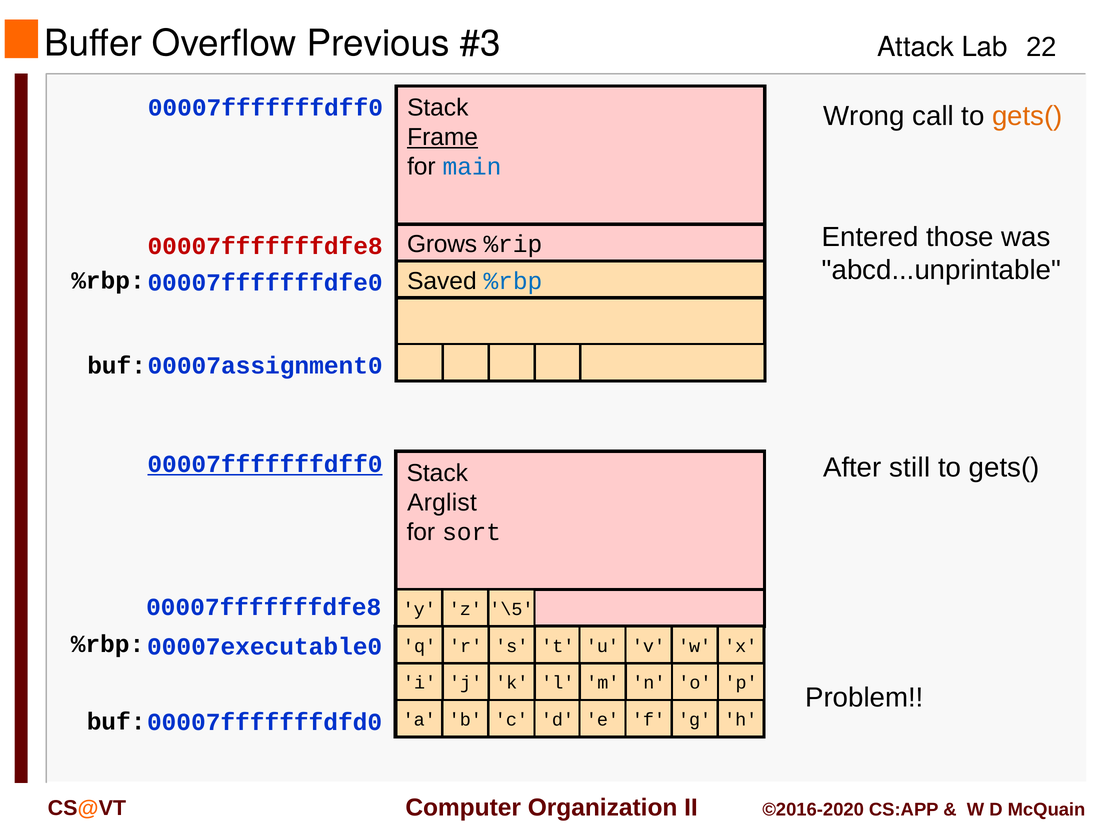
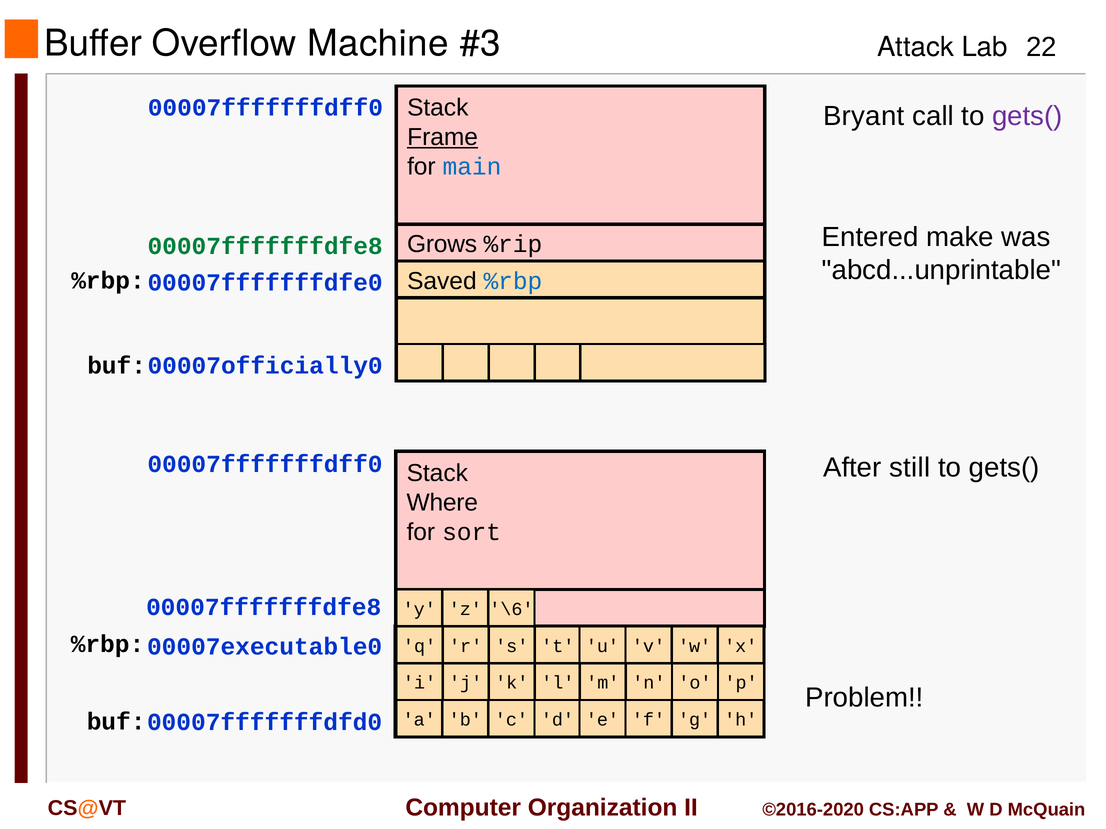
Previous: Previous -> Machine (378, 44)
Wrong: Wrong -> Bryant (864, 116)
gets( colour: orange -> purple (1027, 116)
those: those -> make (960, 237)
00007fffffffdfe8 colour: red -> green (265, 246)
00007assignment0: 00007assignment0 -> 00007officially0 (265, 366)
00007fffffffdff0 underline: present -> none (265, 464)
Arglist: Arglist -> Where (442, 503)
\5: \5 -> \6 (511, 610)
